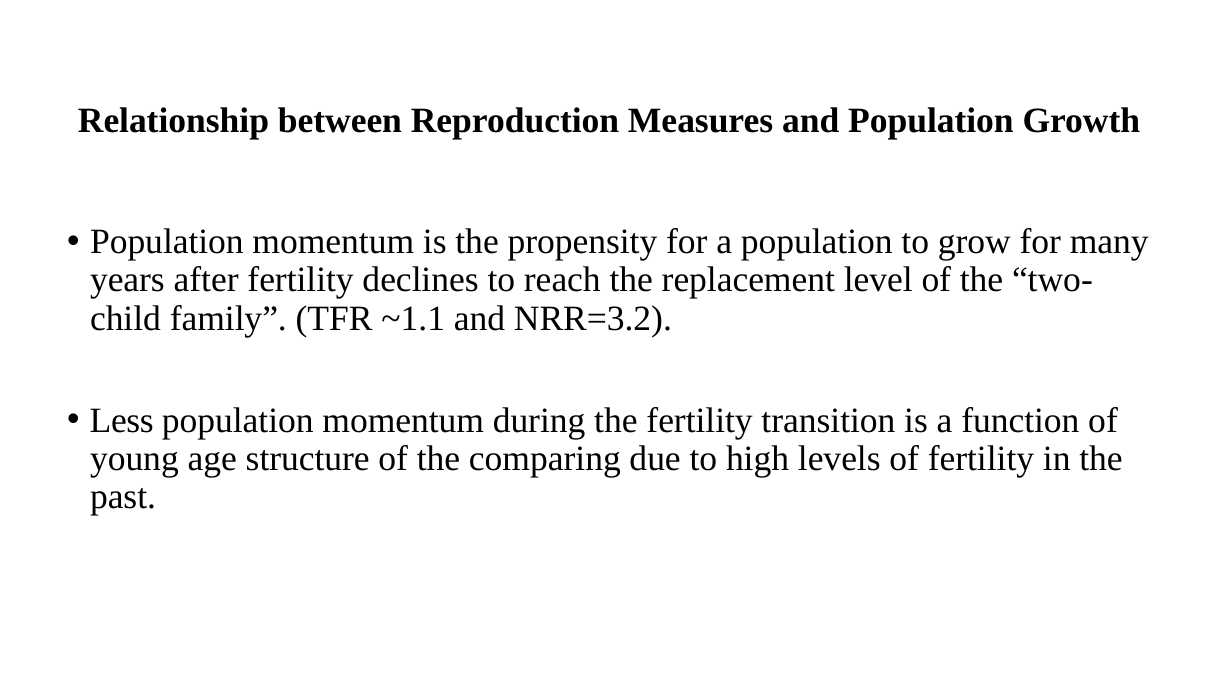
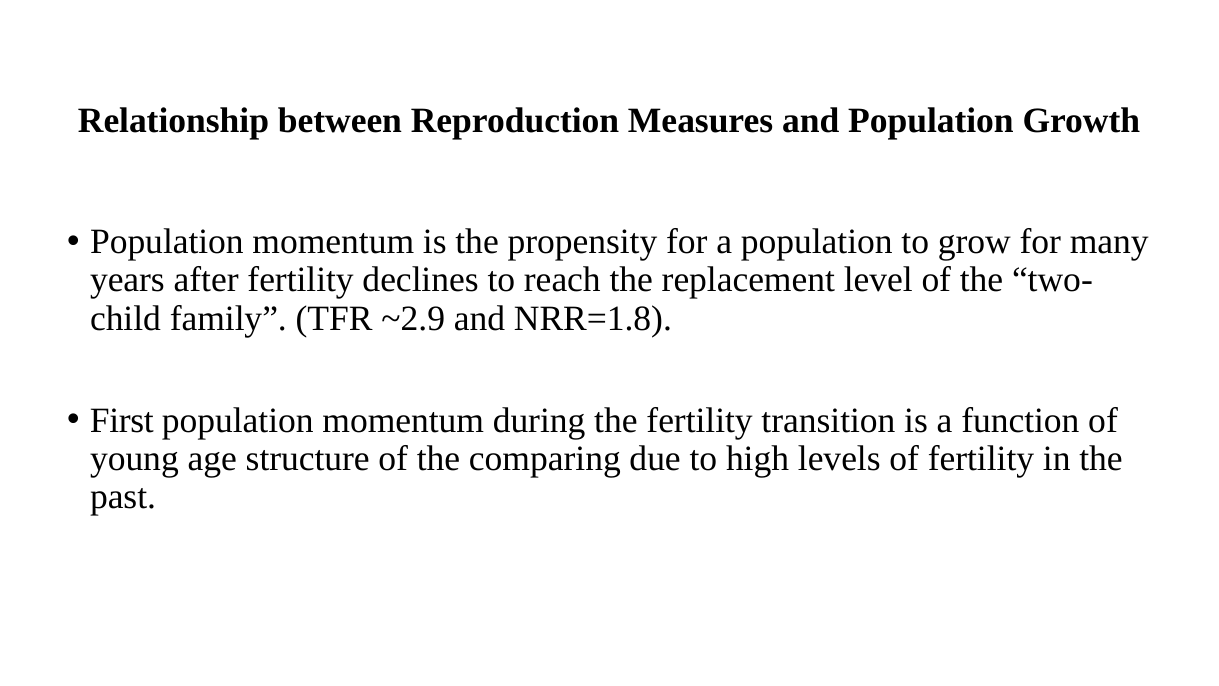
~1.1: ~1.1 -> ~2.9 (413, 318)
NRR=3.2: NRR=3.2 -> NRR=1.8 (593, 318)
Less: Less -> First (122, 420)
